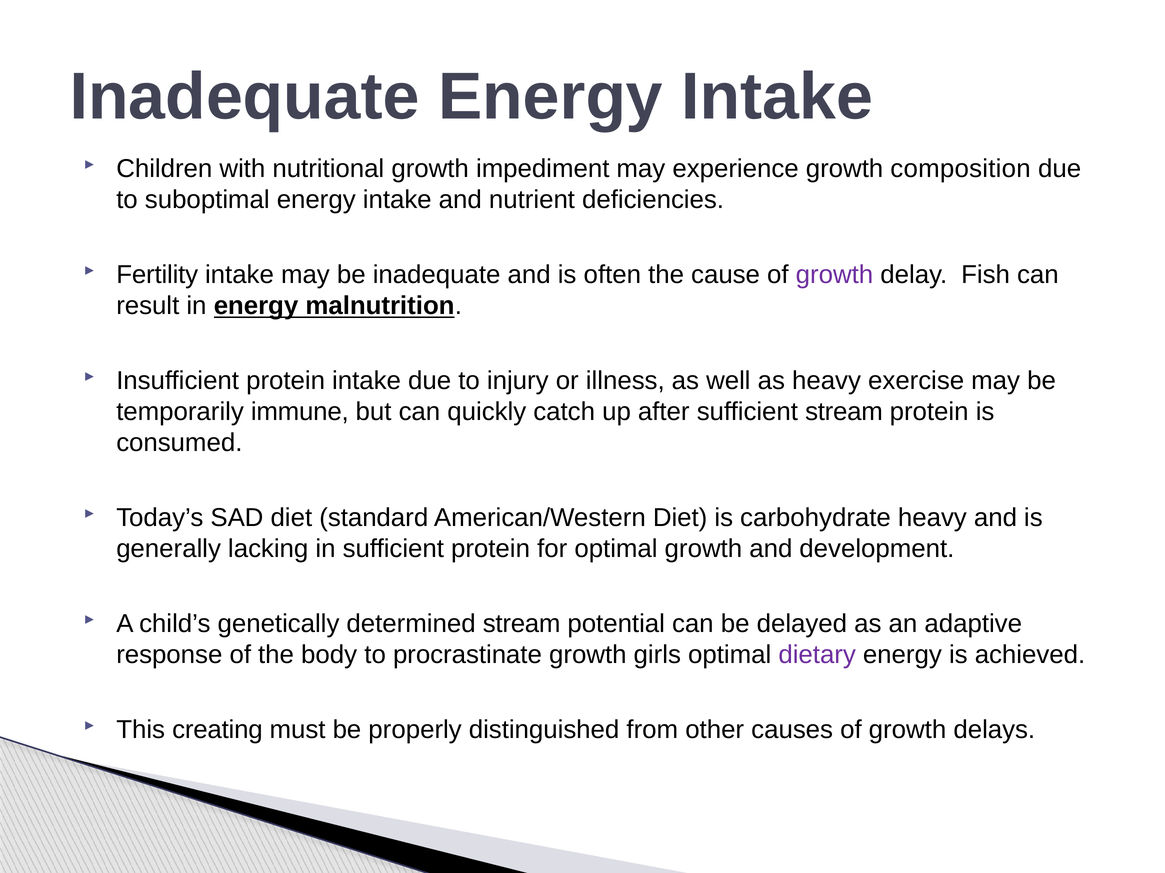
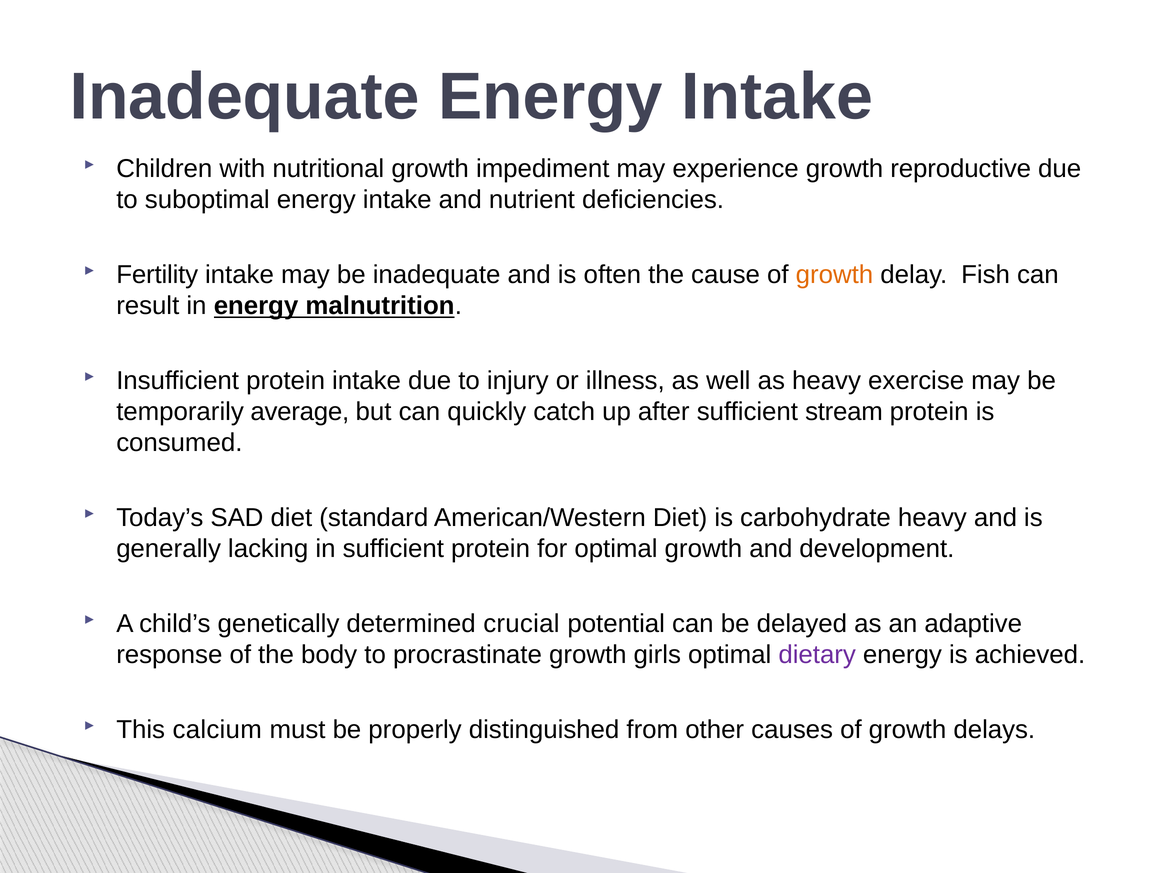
composition: composition -> reproductive (961, 169)
growth colour: purple -> orange (834, 275)
immune: immune -> average (300, 412)
determined stream: stream -> crucial (521, 624)
creating: creating -> calcium (217, 730)
